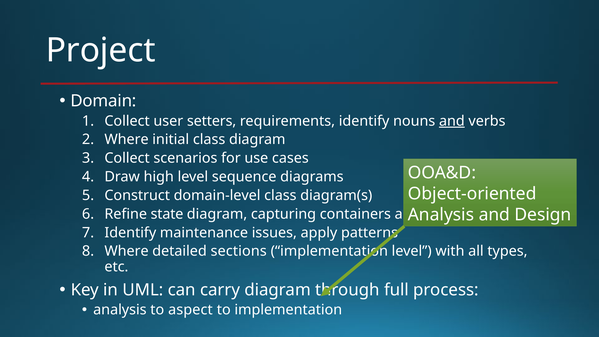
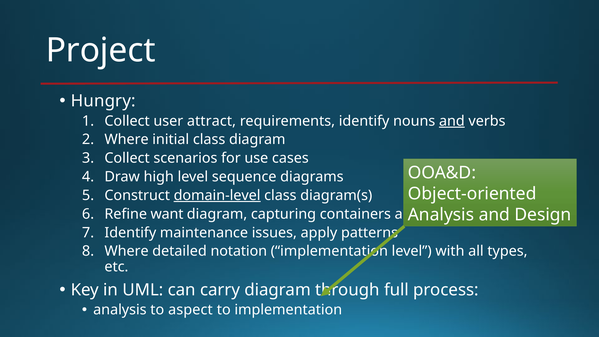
Domain: Domain -> Hungry (103, 101)
setters: setters -> attract (211, 121)
domain-level underline: none -> present (217, 195)
Refine state: state -> want (167, 214)
sections: sections -> notation (239, 251)
